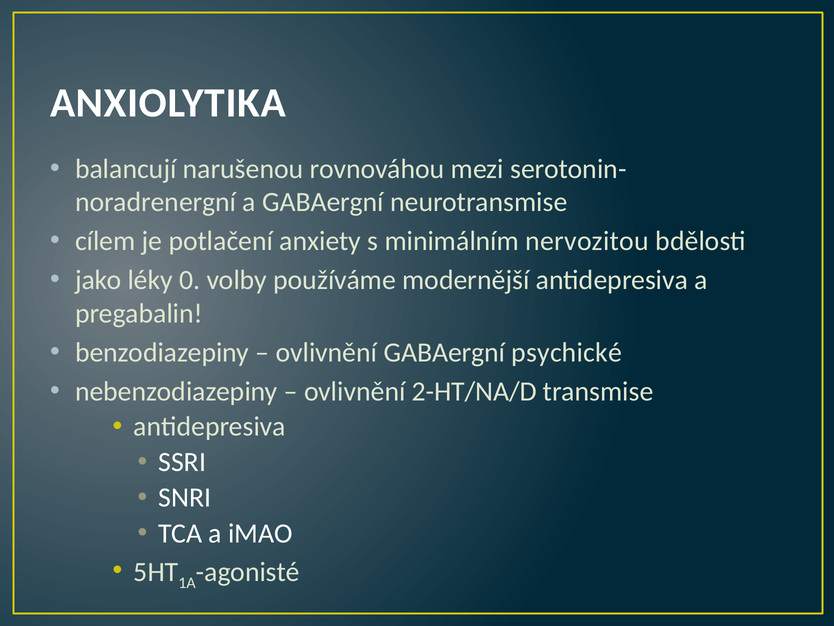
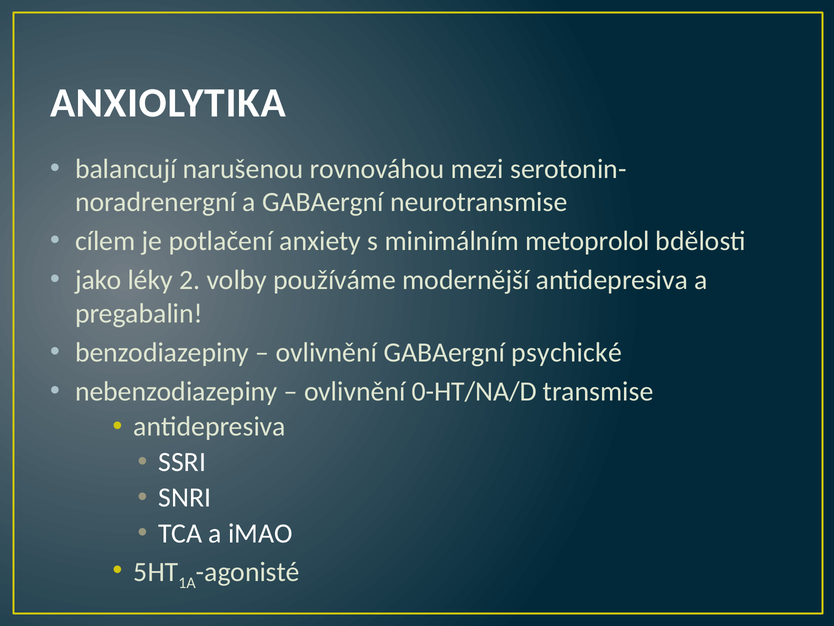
nervozitou: nervozitou -> metoprolol (587, 241)
0: 0 -> 2 (190, 280)
2-HT/NA/D: 2-HT/NA/D -> 0-HT/NA/D (474, 391)
